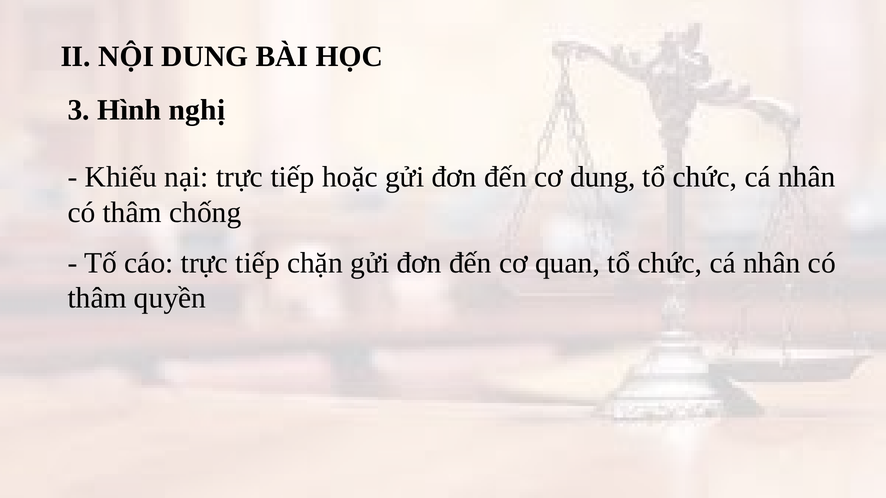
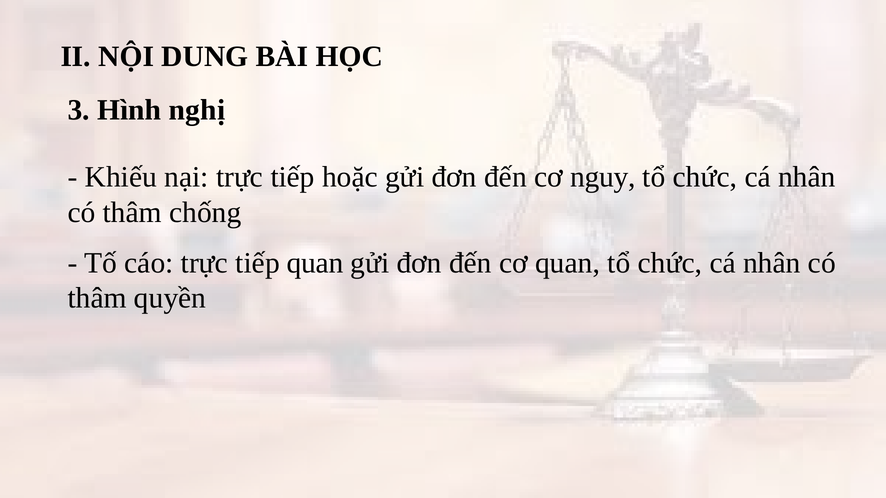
cơ dung: dung -> nguy (603, 177)
tiếp chặn: chặn -> quan (315, 263)
